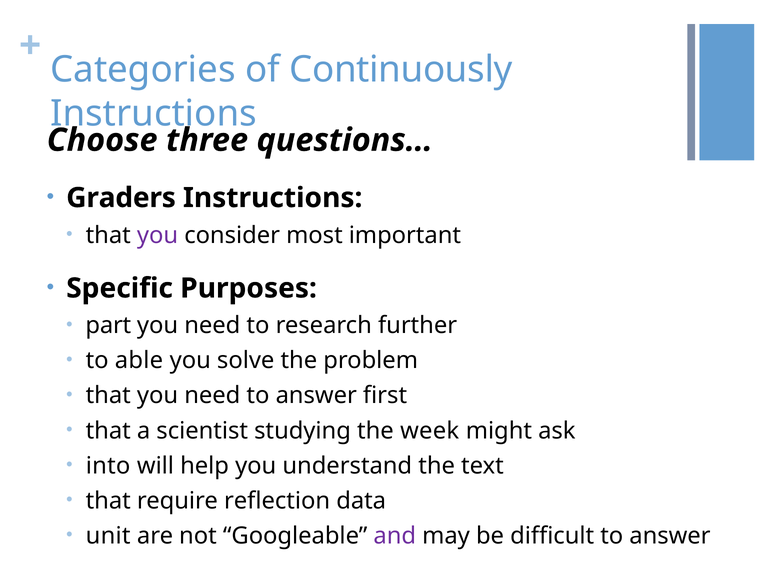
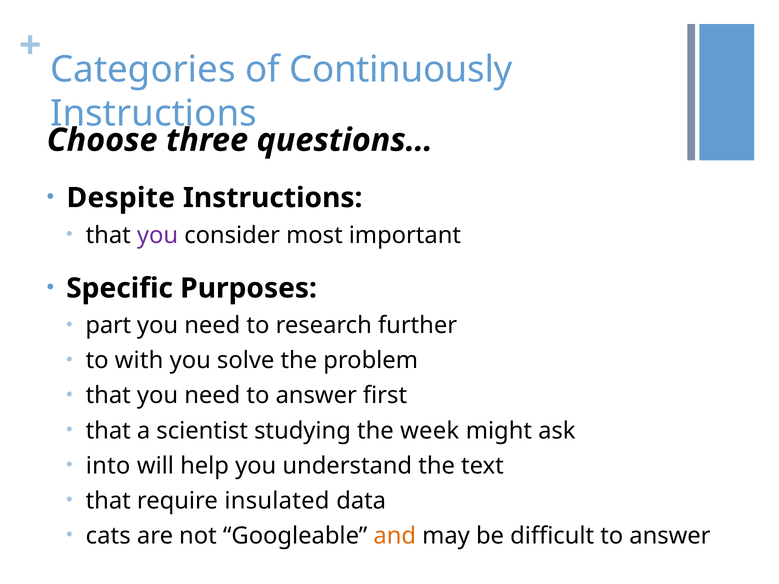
Graders: Graders -> Despite (121, 198)
able: able -> with (139, 361)
reflection: reflection -> insulated (277, 501)
unit: unit -> cats (108, 536)
and colour: purple -> orange (395, 536)
